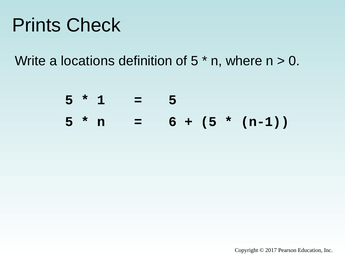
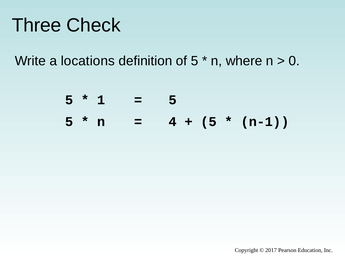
Prints: Prints -> Three (37, 25)
6: 6 -> 4 (173, 122)
